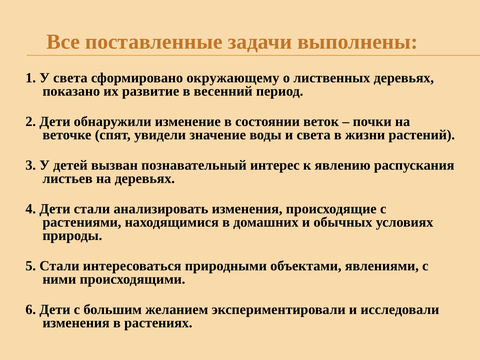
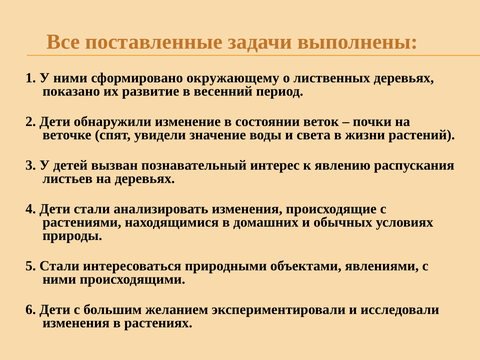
У света: света -> ними (70, 78)
